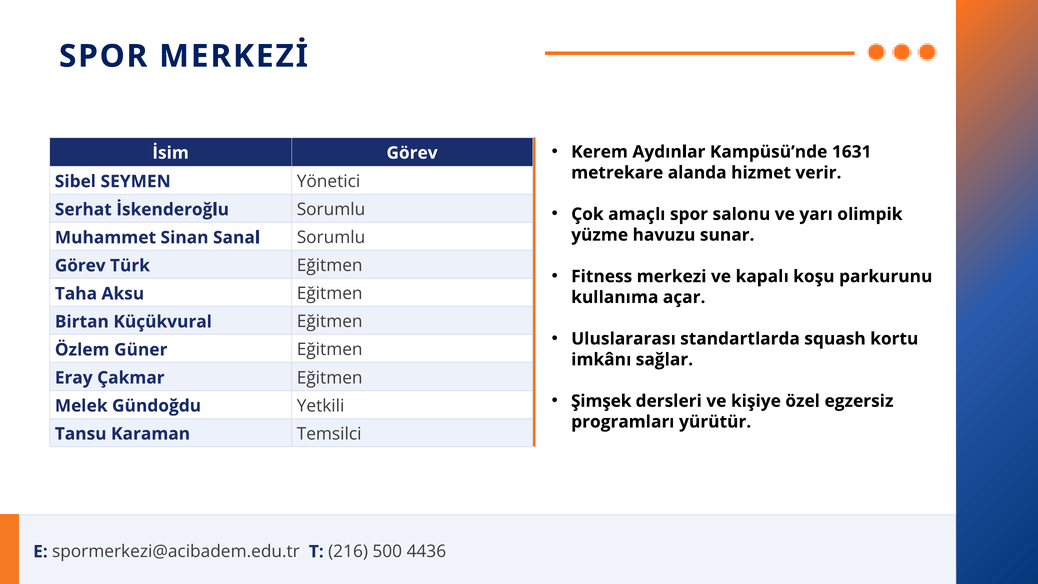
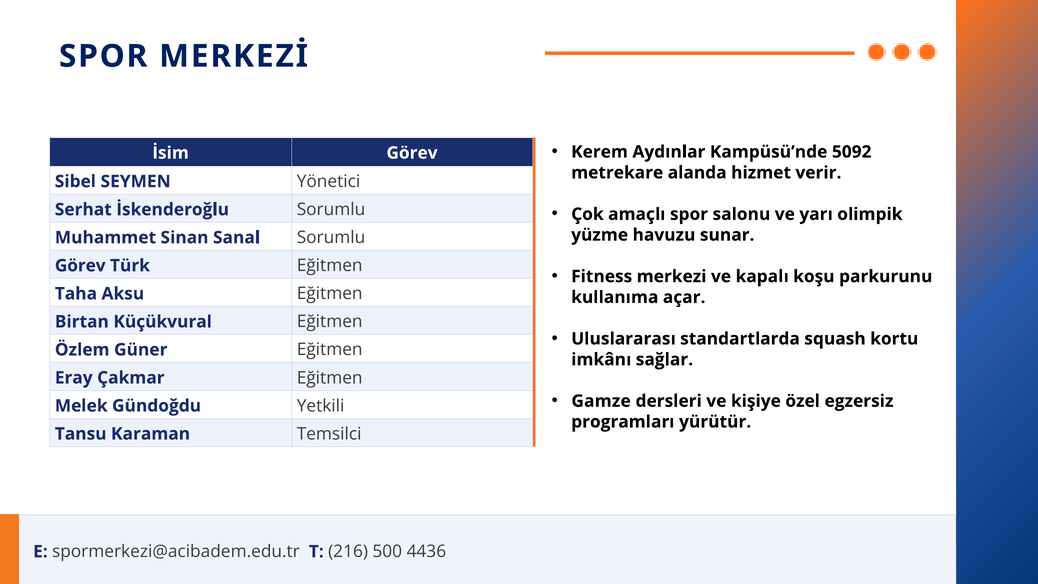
1631: 1631 -> 5092 (852, 152)
Şimşek: Şimşek -> Gamze (601, 401)
